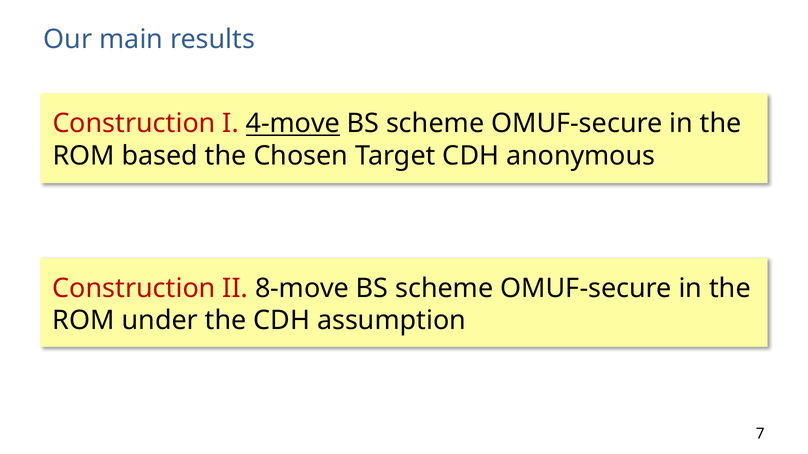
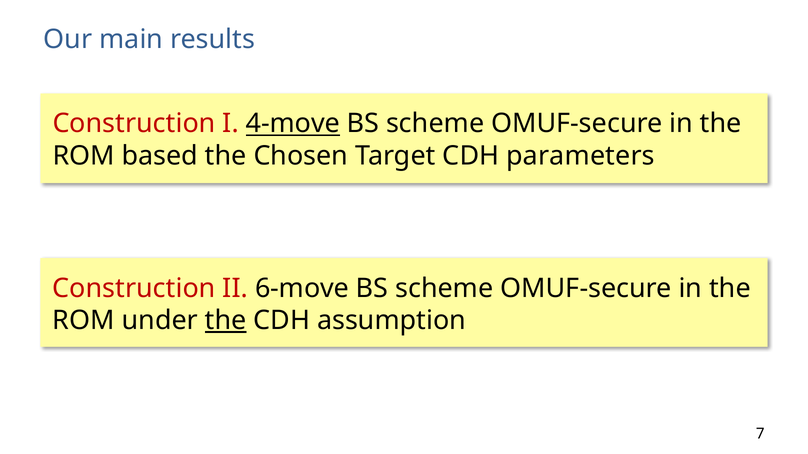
anonymous: anonymous -> parameters (581, 156)
8-move: 8-move -> 6-move (302, 288)
the underline: none -> present (226, 321)
